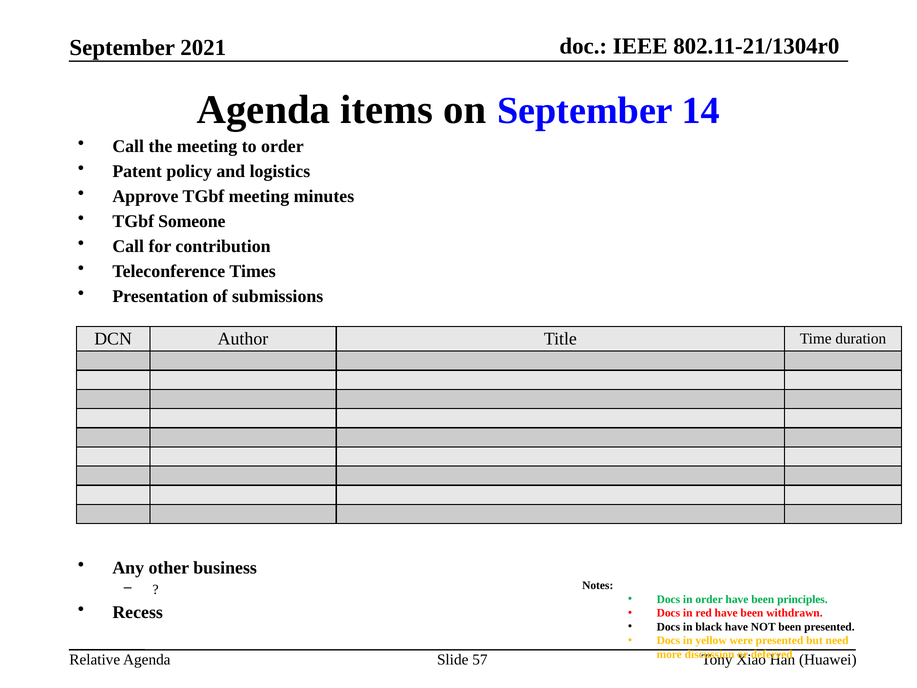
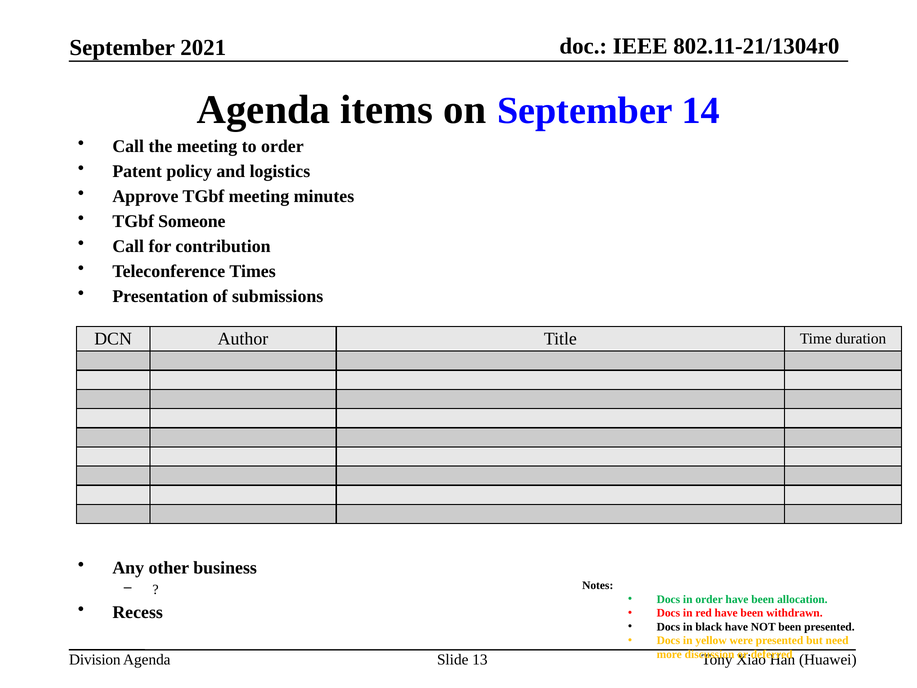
principles: principles -> allocation (802, 599)
Relative: Relative -> Division (95, 660)
57: 57 -> 13 (480, 660)
